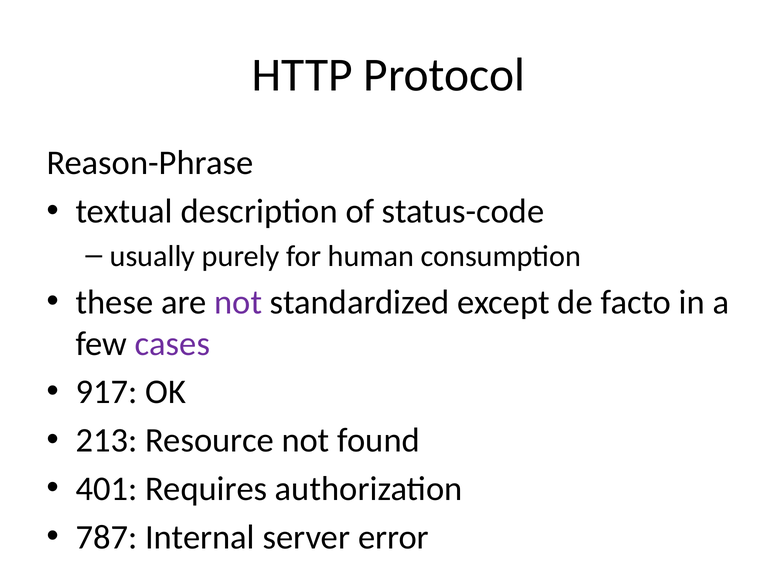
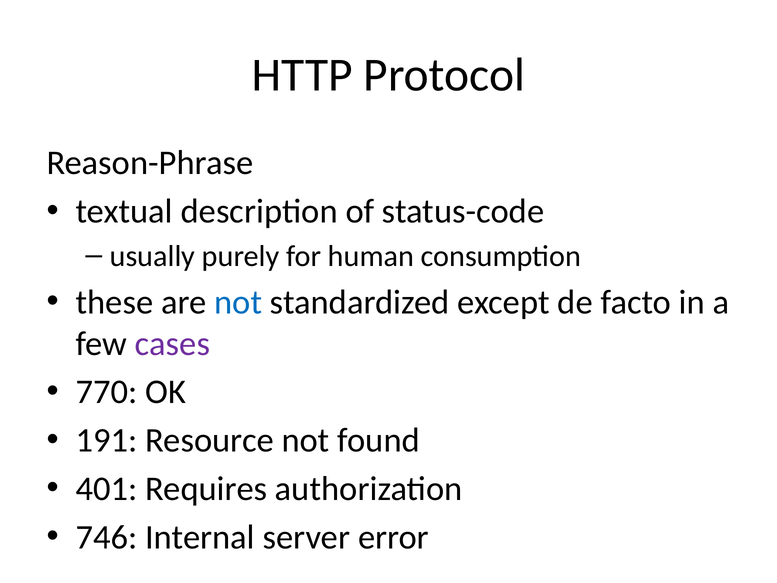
not colour: purple -> blue (238, 302)
917: 917 -> 770 (107, 392)
213: 213 -> 191 (107, 440)
787: 787 -> 746 (107, 537)
